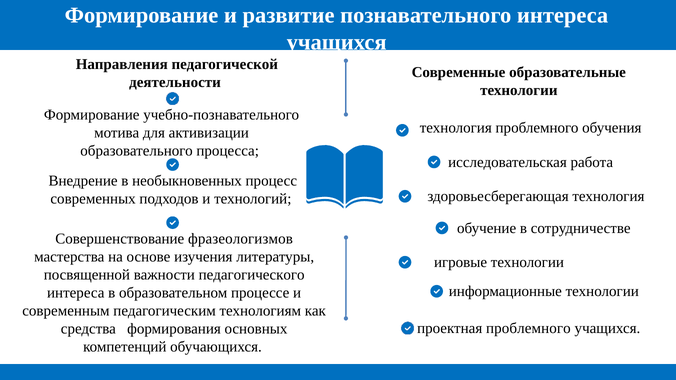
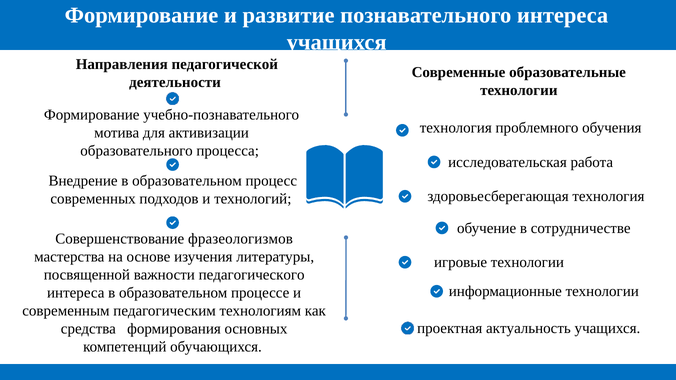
Внедрение в необыкновенных: необыкновенных -> образовательном (187, 181)
проектная проблемного: проблемного -> актуальность (528, 329)
